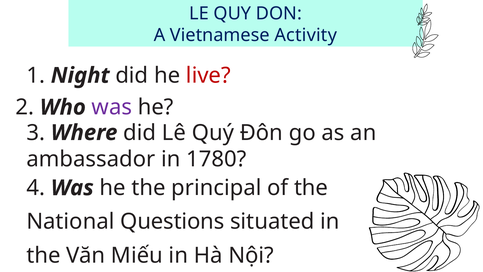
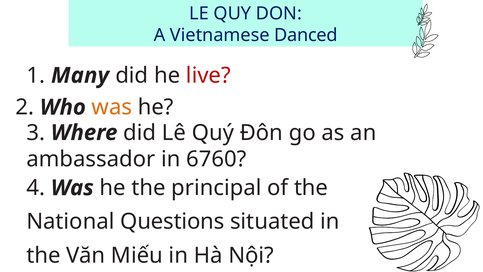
Activity: Activity -> Danced (306, 35)
Night: Night -> Many (80, 75)
was colour: purple -> orange (112, 107)
1780: 1780 -> 6760 (216, 159)
